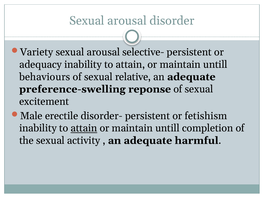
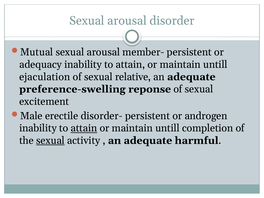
Variety: Variety -> Mutual (37, 52)
selective-: selective- -> member- (143, 52)
behaviours: behaviours -> ejaculation (45, 77)
fetishism: fetishism -> androgen (206, 116)
sexual underline: none -> present (50, 141)
